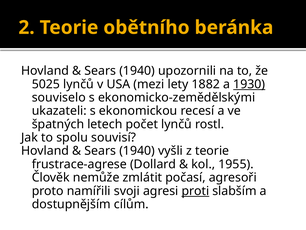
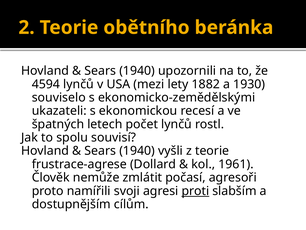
5025: 5025 -> 4594 (46, 84)
1930 underline: present -> none (249, 84)
1955: 1955 -> 1961 (236, 164)
